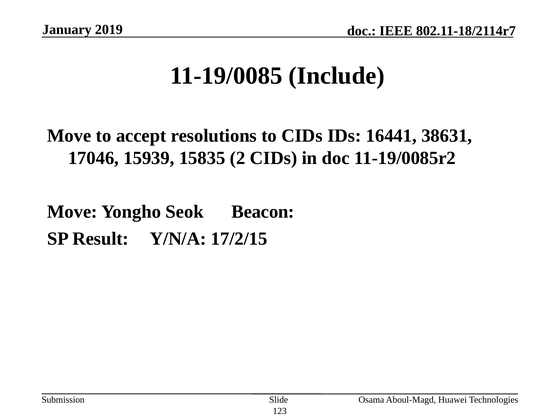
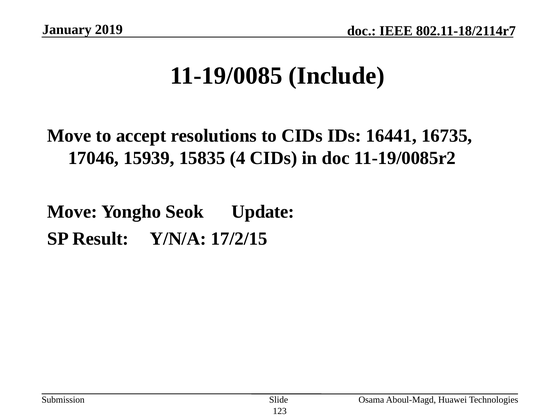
38631: 38631 -> 16735 (447, 135)
2: 2 -> 4 (238, 158)
Beacon: Beacon -> Update (263, 211)
